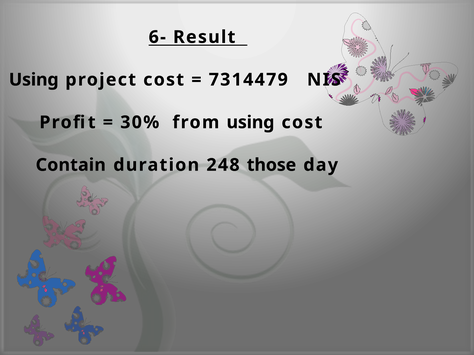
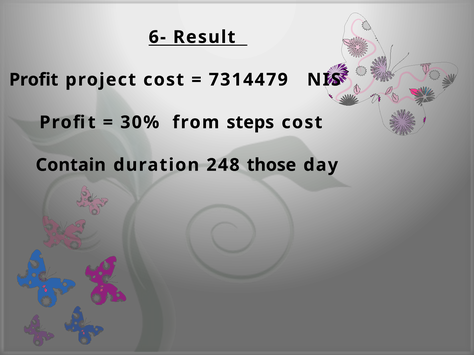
Using: Using -> Profit (34, 80)
from using: using -> steps (250, 123)
